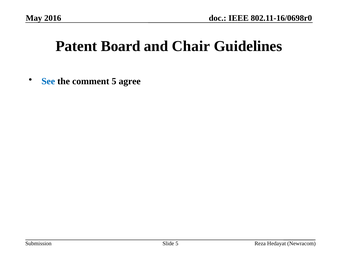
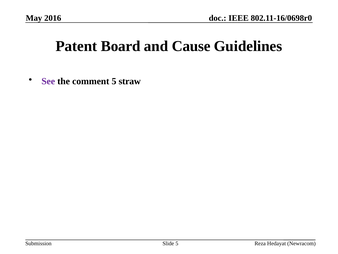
Chair: Chair -> Cause (191, 46)
See colour: blue -> purple (48, 81)
agree: agree -> straw (130, 81)
